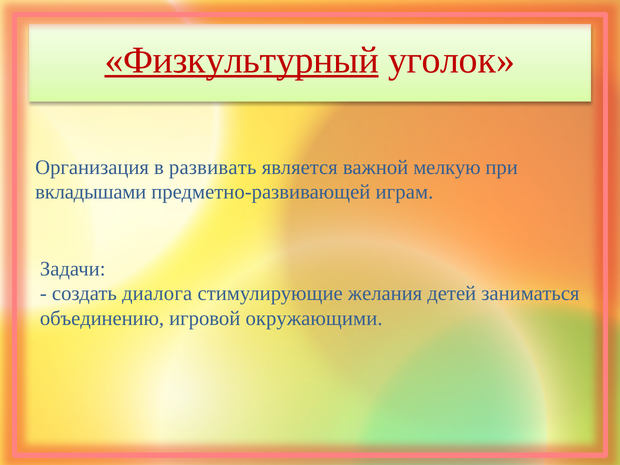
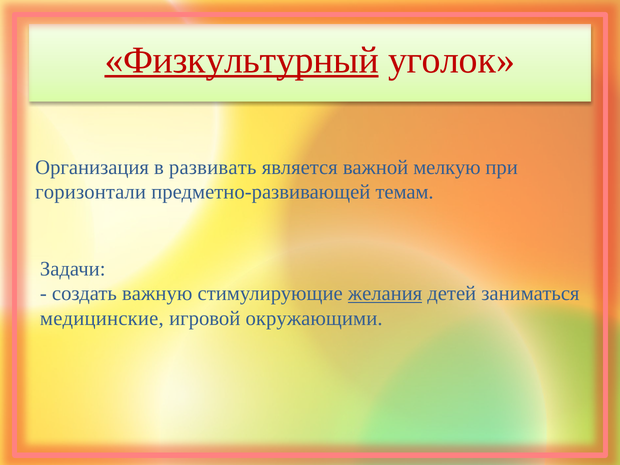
вкладышами: вкладышами -> горизонтали (91, 192)
играм: играм -> темам (405, 192)
диалога: диалога -> важную (157, 294)
желания underline: none -> present (385, 294)
объединению: объединению -> медицинские (102, 318)
